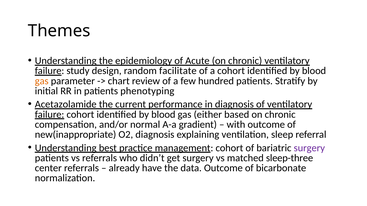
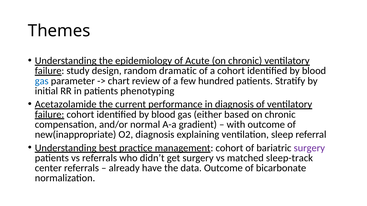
facilitate: facilitate -> dramatic (178, 71)
gas colour: orange -> blue (42, 81)
sleep-three: sleep-three -> sleep-track (289, 158)
